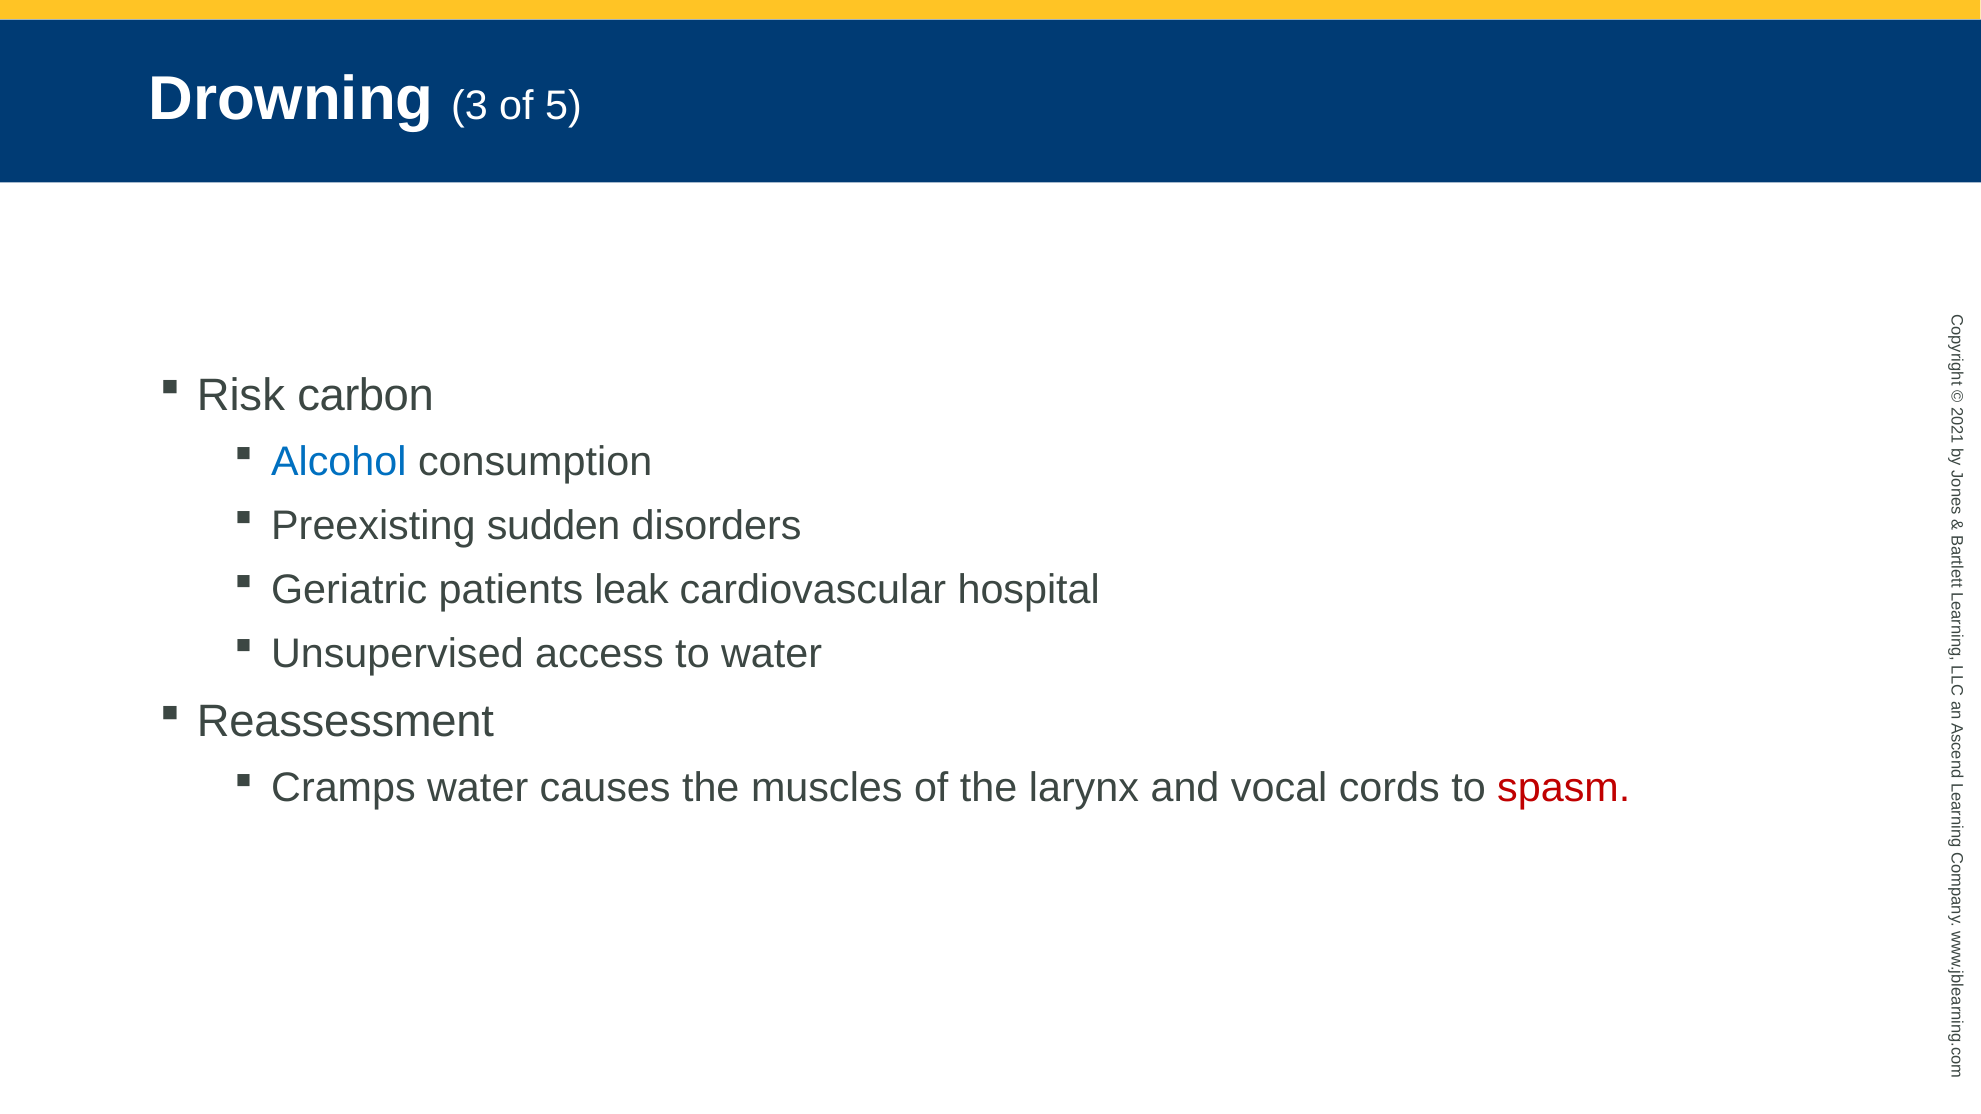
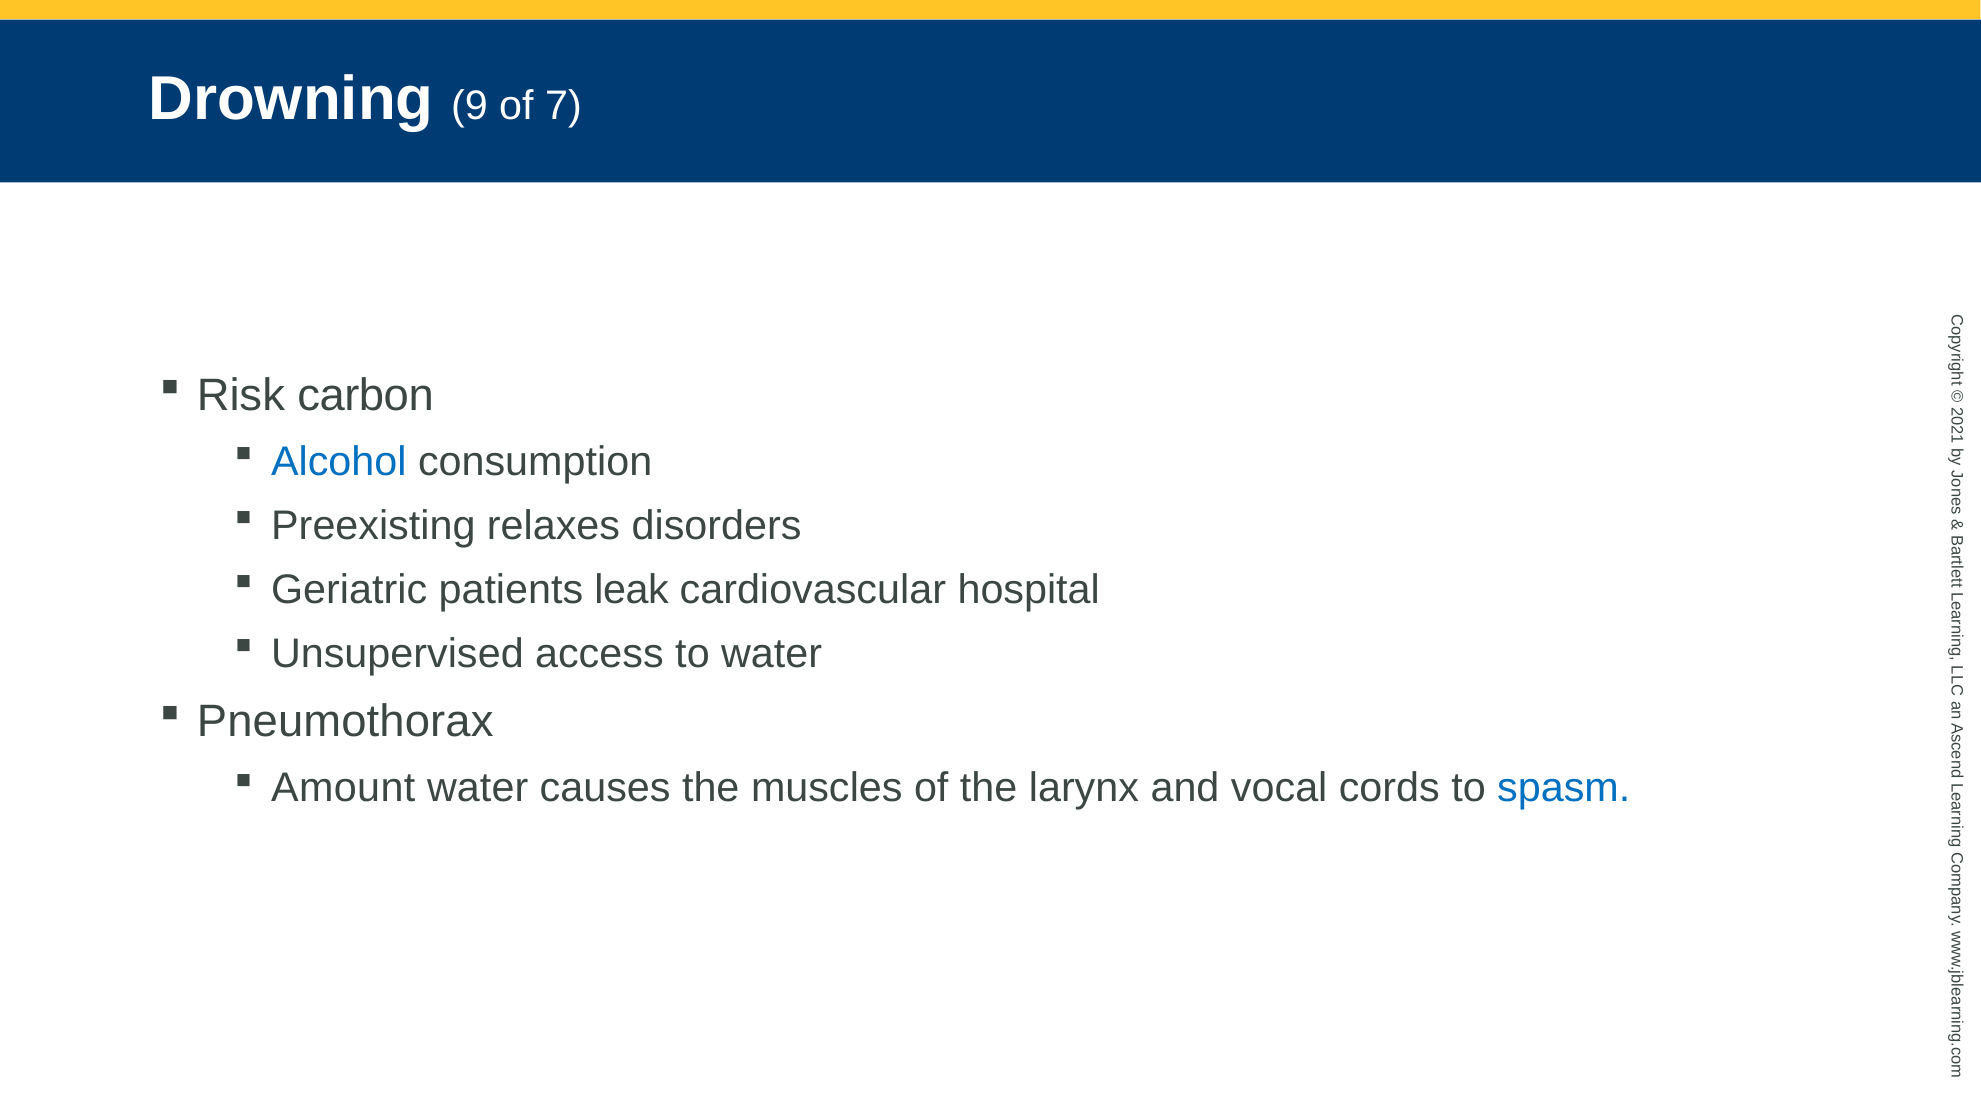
3: 3 -> 9 (469, 106)
5: 5 -> 7 (564, 106)
sudden: sudden -> relaxes (553, 526)
Reassessment: Reassessment -> Pneumothorax (345, 722)
Cramps: Cramps -> Amount (343, 788)
spasm colour: red -> blue (1564, 788)
